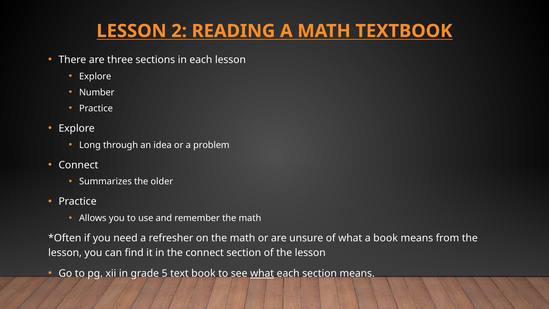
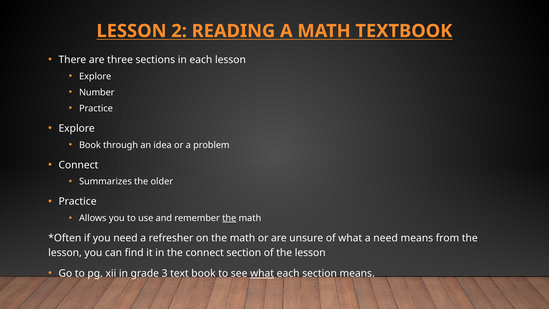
Long: Long -> Book (90, 145)
the underline: none -> present (229, 218)
a book: book -> need (386, 238)
5: 5 -> 3 (165, 273)
